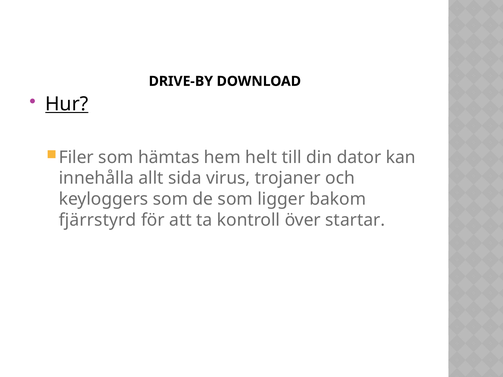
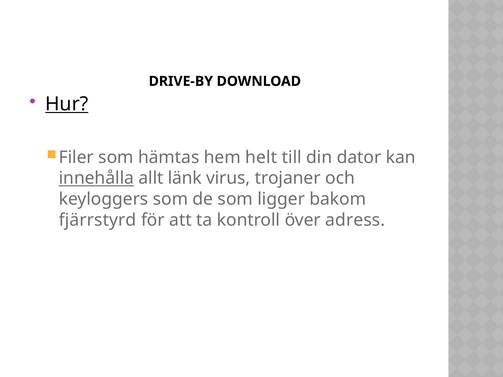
innehålla underline: none -> present (96, 178)
sida: sida -> länk (185, 178)
startar: startar -> adress (355, 220)
